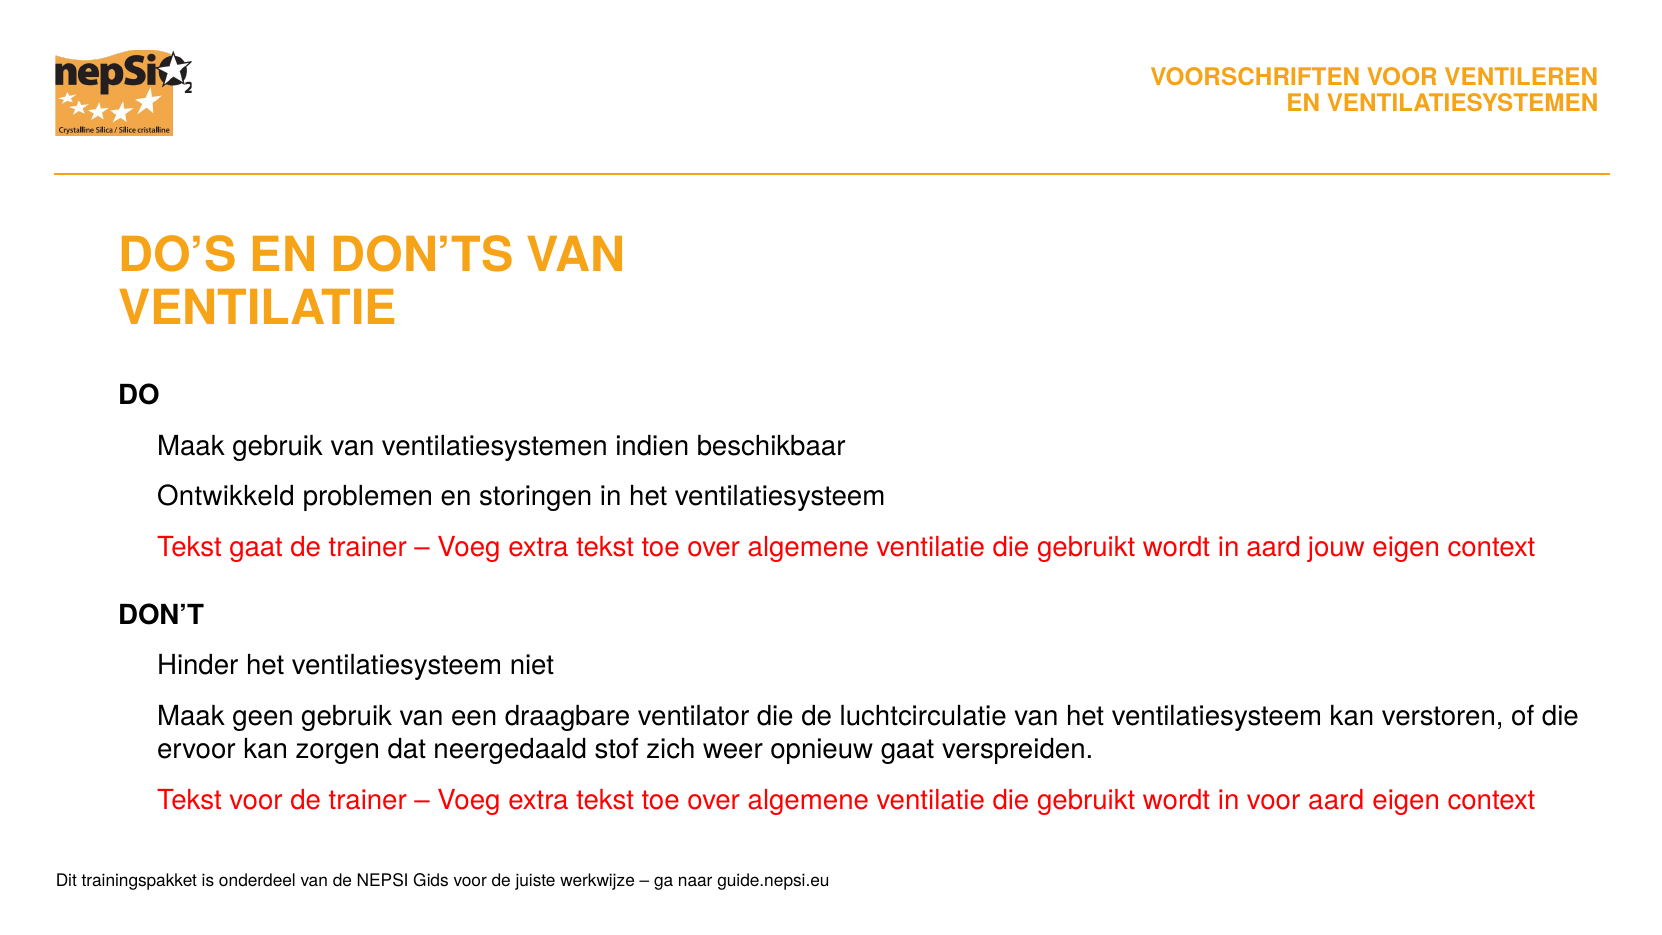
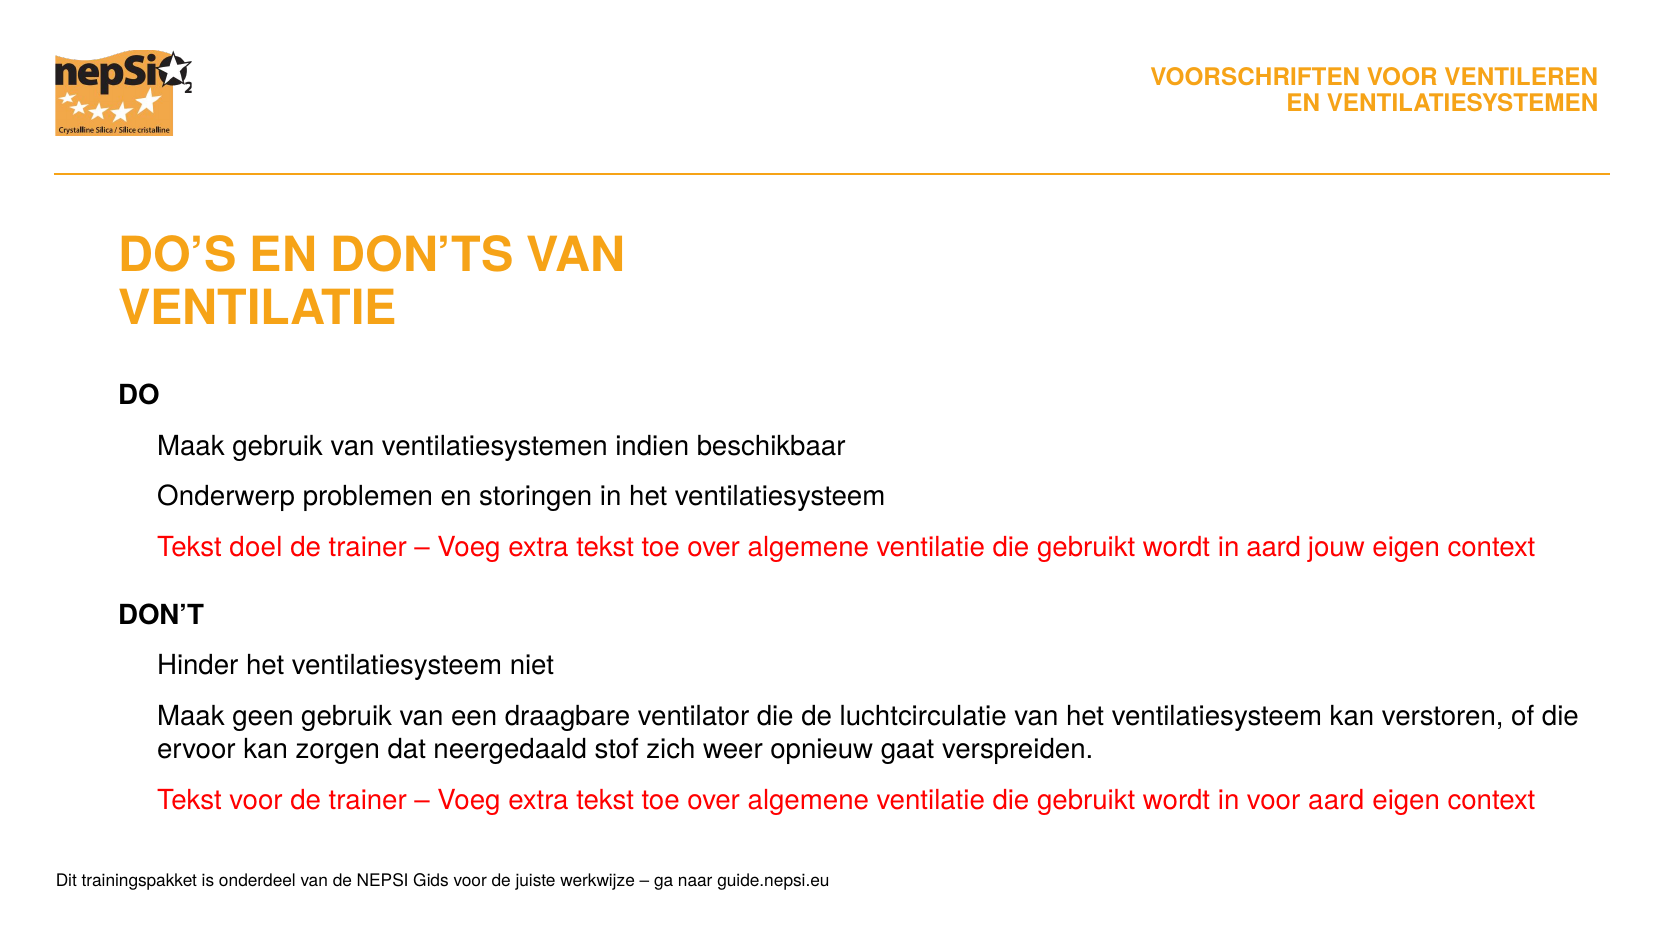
Ontwikkeld: Ontwikkeld -> Onderwerp (226, 497)
Tekst gaat: gaat -> doel (256, 547)
